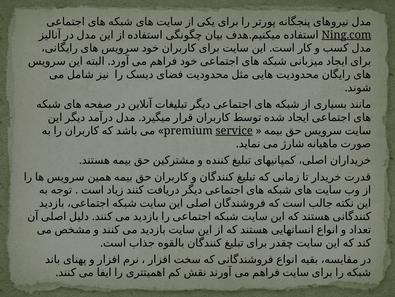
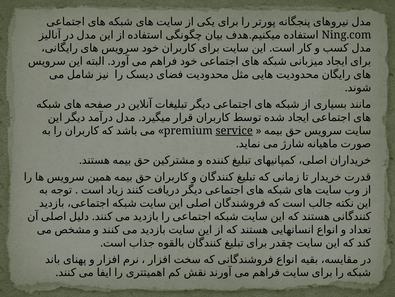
Ning.com underline: present -> none (346, 35)
